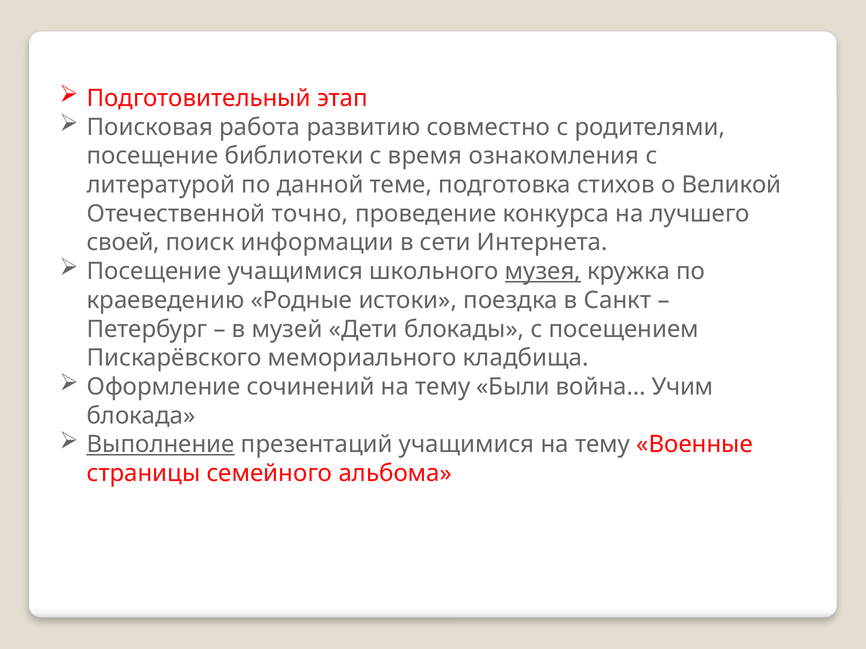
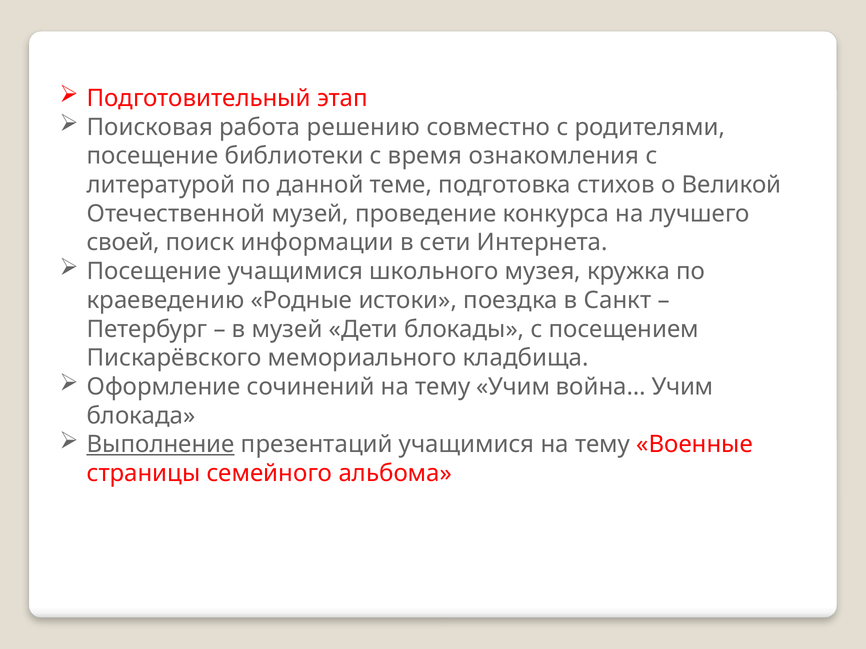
развитию: развитию -> решению (363, 127)
Отечественной точно: точно -> музей (310, 214)
музея underline: present -> none (543, 272)
тему Были: Были -> Учим (513, 387)
